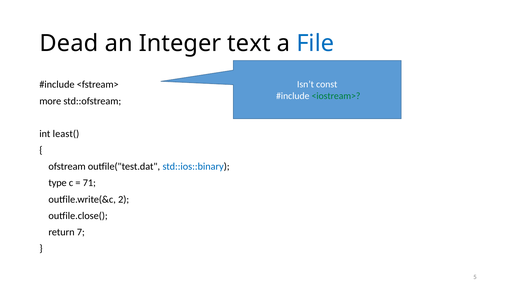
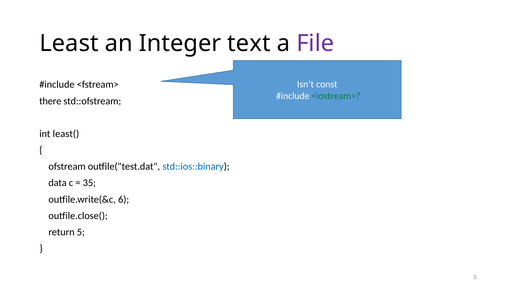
Dead: Dead -> Least (69, 43)
File colour: blue -> purple (315, 43)
more: more -> there (50, 101)
type: type -> data (58, 183)
71: 71 -> 35 (89, 183)
2: 2 -> 6 (124, 199)
return 7: 7 -> 5 (81, 232)
